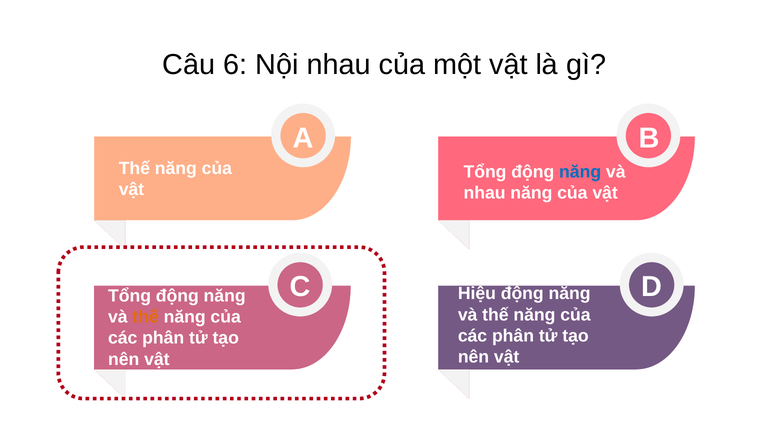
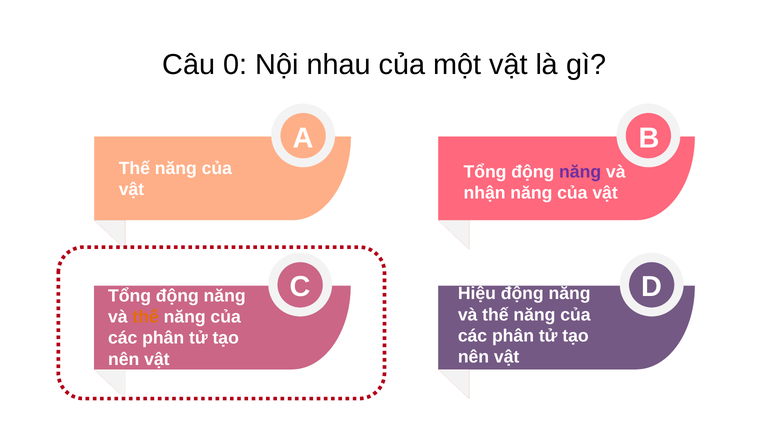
6: 6 -> 0 (235, 65)
năng colour: blue -> purple (580, 172)
nhau: nhau -> nhận (485, 193)
